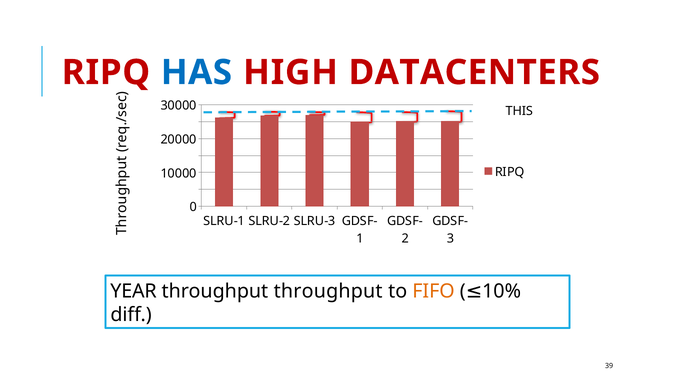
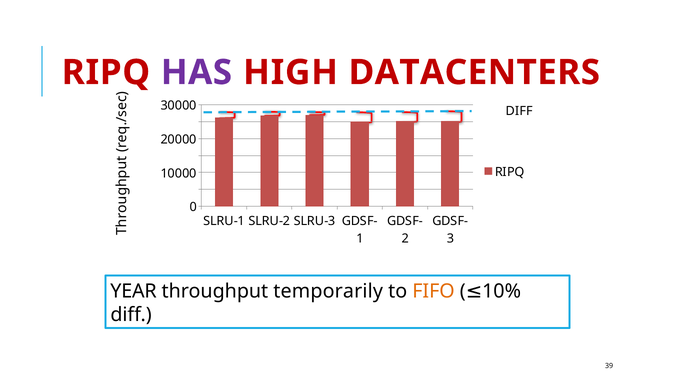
HAS colour: blue -> purple (196, 72)
THIS: THIS -> DIFF (519, 111)
throughput throughput: throughput -> temporarily (328, 291)
